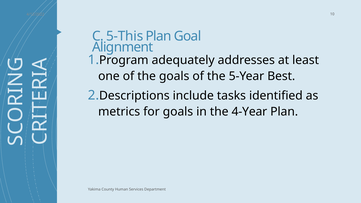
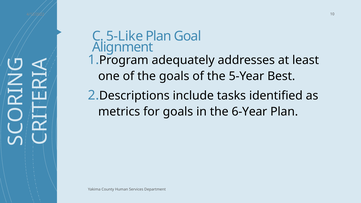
5-This: 5-This -> 5-Like (125, 36)
4-Year: 4-Year -> 6-Year (249, 112)
